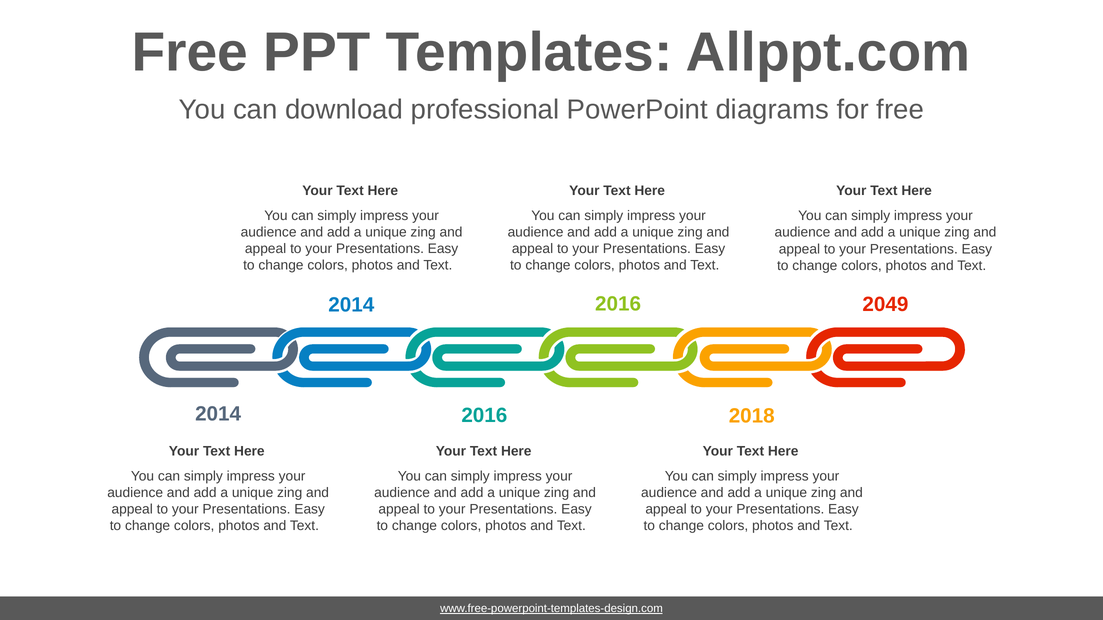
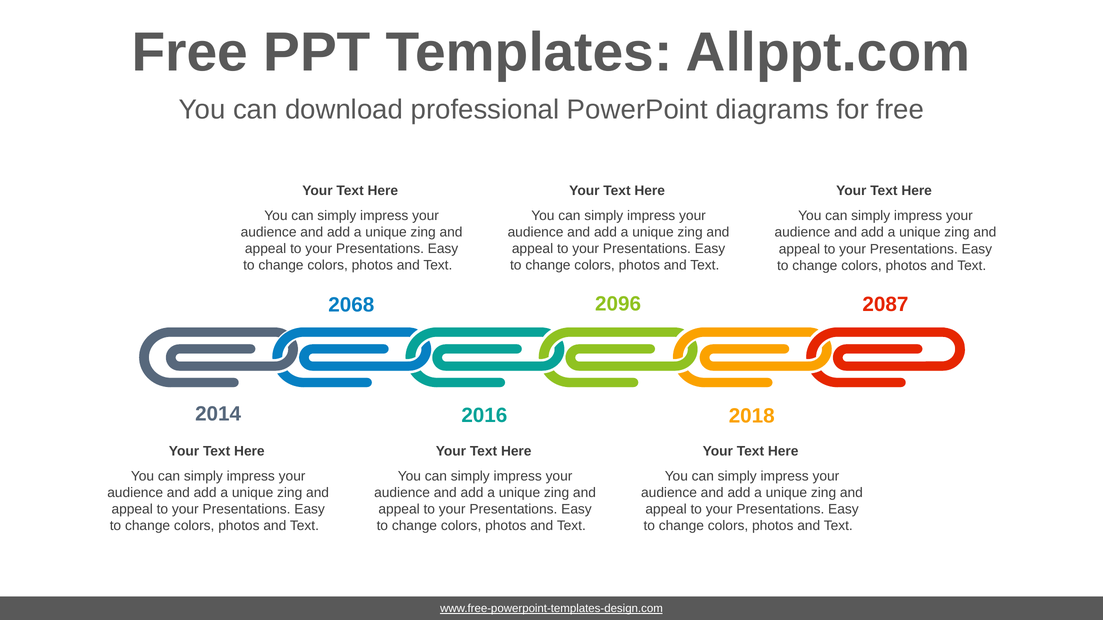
2016: 2016 -> 2096 (618, 304)
2049: 2049 -> 2087 (885, 304)
2014: 2014 -> 2068 (351, 305)
